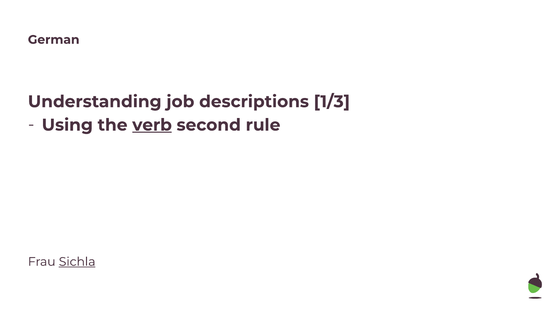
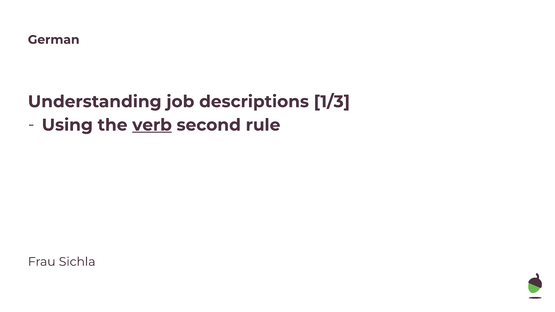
Sichla underline: present -> none (77, 262)
